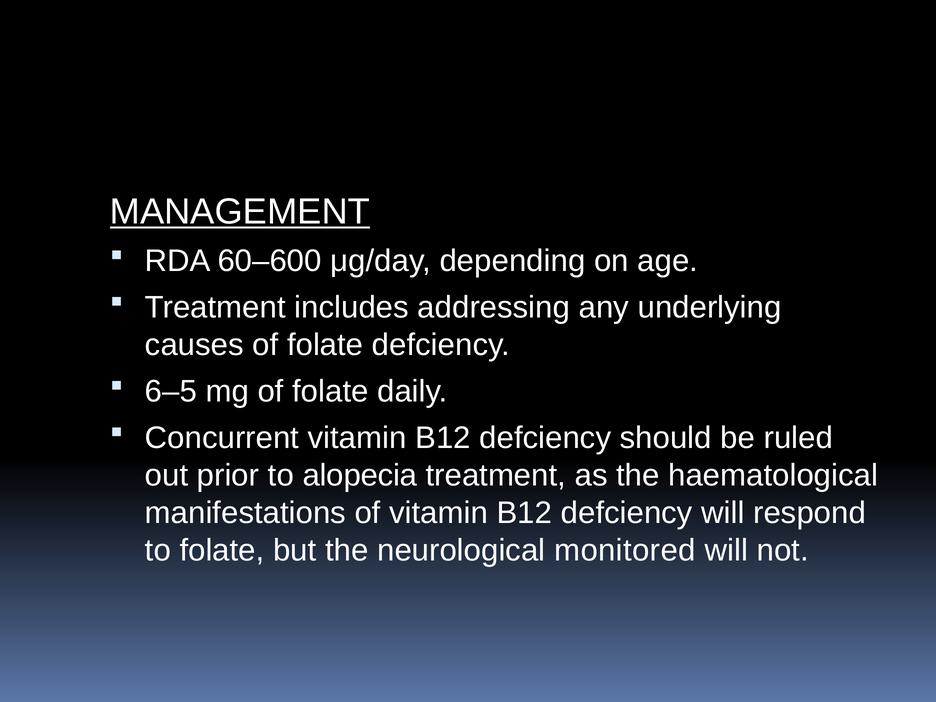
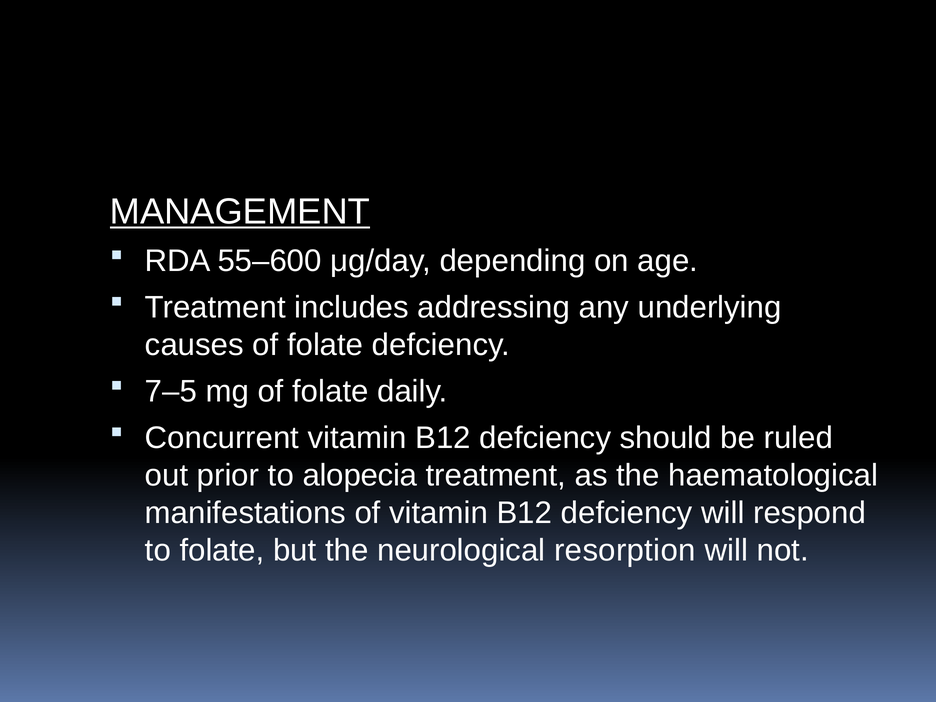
60–600: 60–600 -> 55–600 (270, 261)
6–5: 6–5 -> 7–5 (171, 391)
monitored: monitored -> resorption (625, 550)
